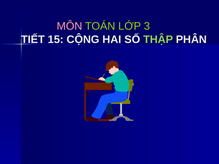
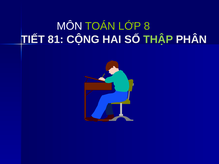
MÔN colour: pink -> white (69, 26)
3: 3 -> 8 (147, 26)
15: 15 -> 81 (56, 40)
